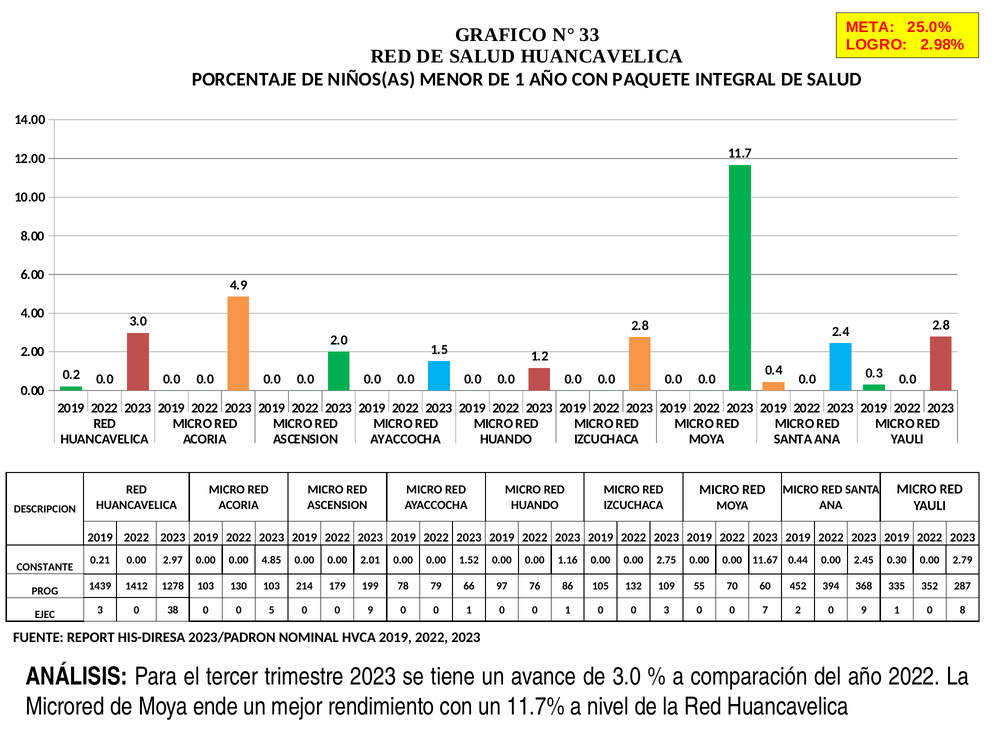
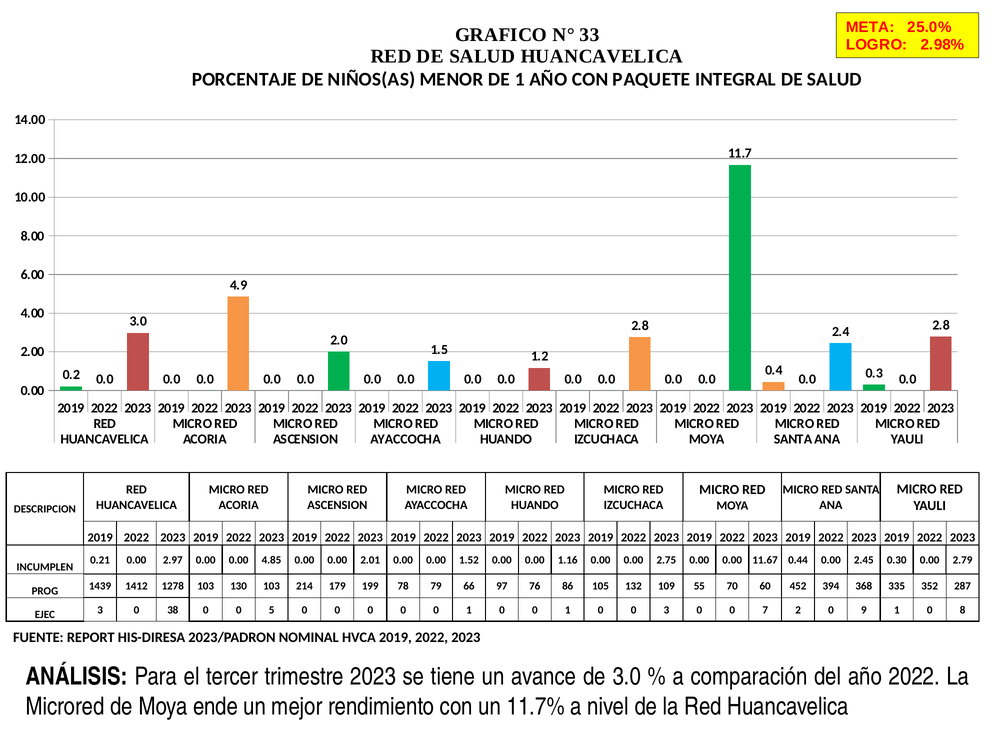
CONSTANTE: CONSTANTE -> INCUMPLEN (45, 567)
5 0 0 9: 9 -> 0 (370, 610)
